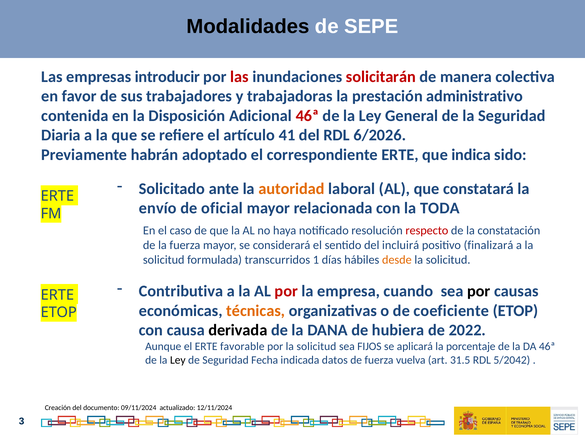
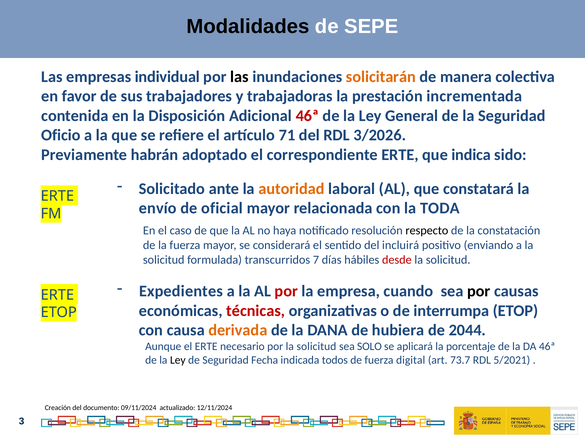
introducir: introducir -> individual (167, 77)
las colour: red -> black (239, 77)
solicitarán colour: red -> orange (381, 77)
administrativo: administrativo -> incrementada (474, 96)
Diaria: Diaria -> Oficio (61, 135)
41: 41 -> 71 (287, 135)
6/2026: 6/2026 -> 3/2026 (380, 135)
respecto colour: red -> black (427, 230)
finalizará: finalizará -> enviando (489, 245)
1: 1 -> 7 (316, 260)
desde colour: orange -> red (397, 260)
Contributiva: Contributiva -> Expedientes (181, 291)
técnicas colour: orange -> red (256, 310)
coeficiente: coeficiente -> interrumpa (451, 310)
derivada colour: black -> orange (238, 330)
2022: 2022 -> 2044 (467, 330)
favorable: favorable -> necesario (242, 346)
FIJOS: FIJOS -> SOLO (369, 346)
datos: datos -> todos (335, 360)
vuelva: vuelva -> digital (411, 360)
31.5: 31.5 -> 73.7 (460, 360)
5/2042: 5/2042 -> 5/2021 (512, 360)
